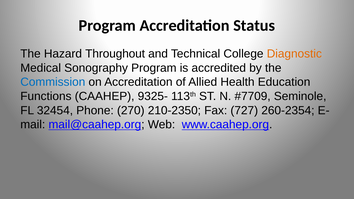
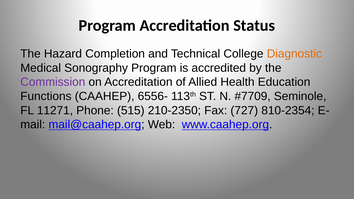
Throughout: Throughout -> Completion (115, 54)
Commission colour: blue -> purple (53, 82)
9325-: 9325- -> 6556- (153, 96)
32454: 32454 -> 11271 (55, 110)
270: 270 -> 515 (131, 110)
260-2354: 260-2354 -> 810-2354 (288, 110)
